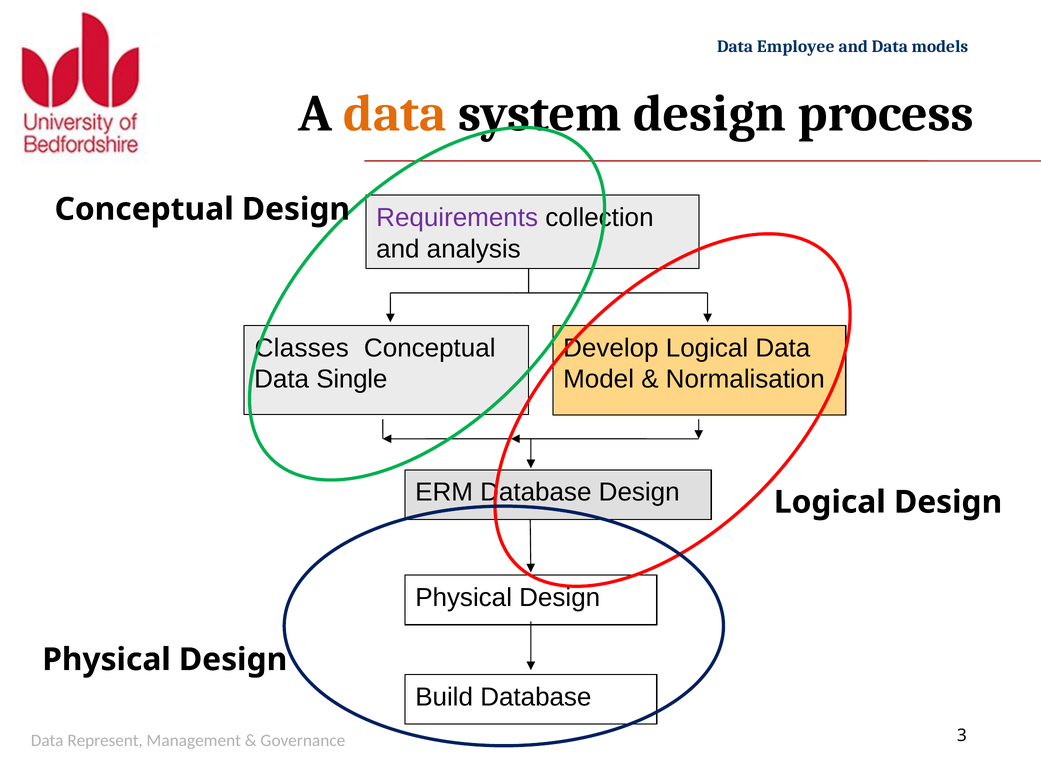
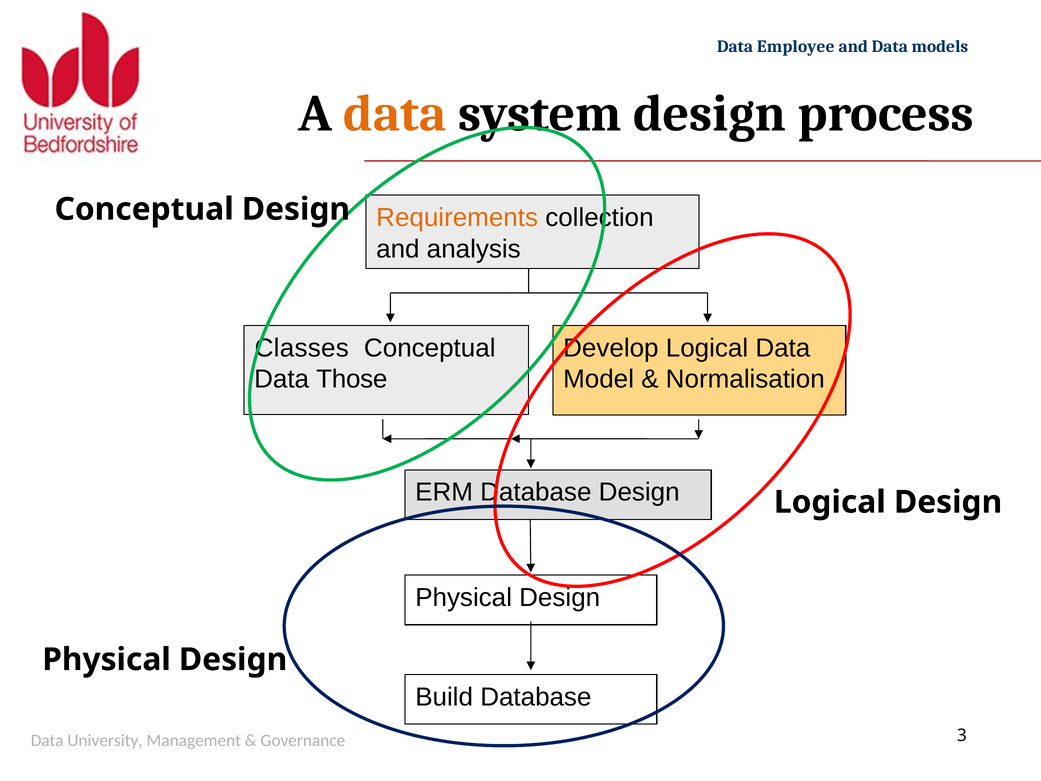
Requirements colour: purple -> orange (457, 218)
Single: Single -> Those (352, 379)
Represent: Represent -> University (105, 740)
